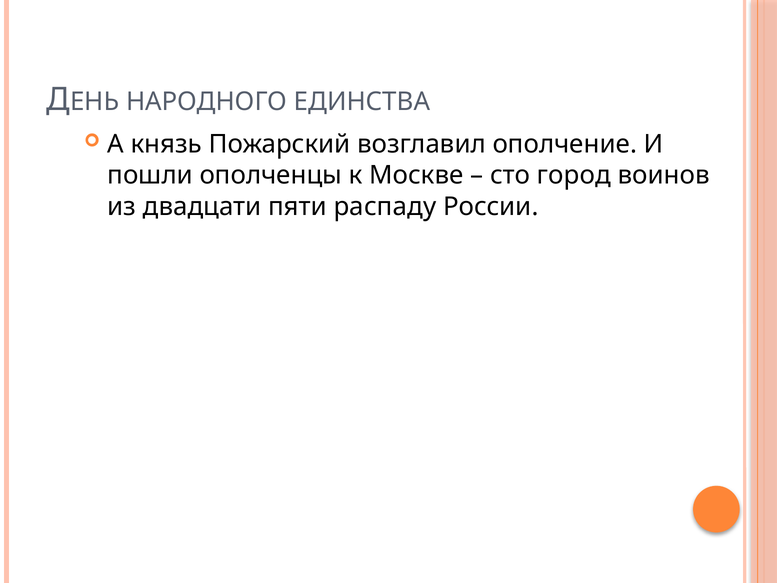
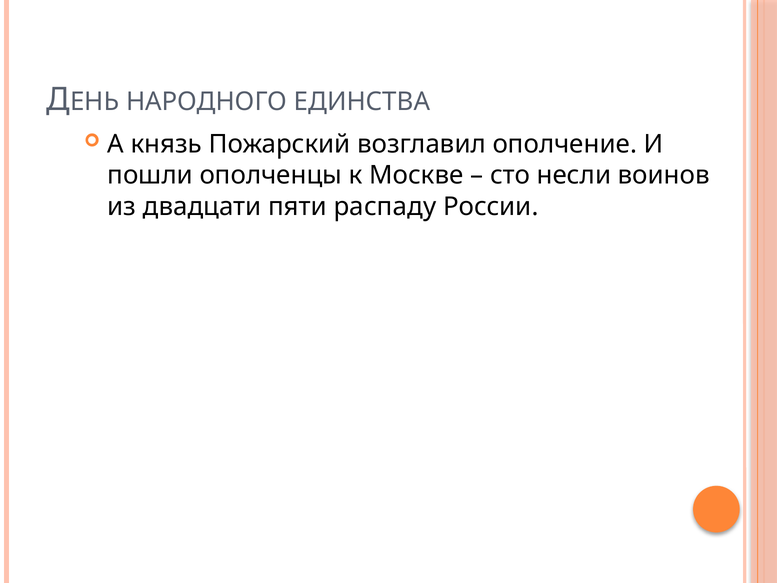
город: город -> несли (574, 175)
